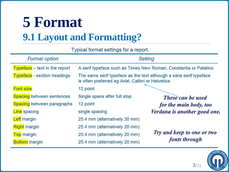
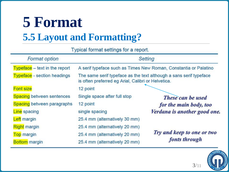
9.1: 9.1 -> 5.5 (29, 37)
